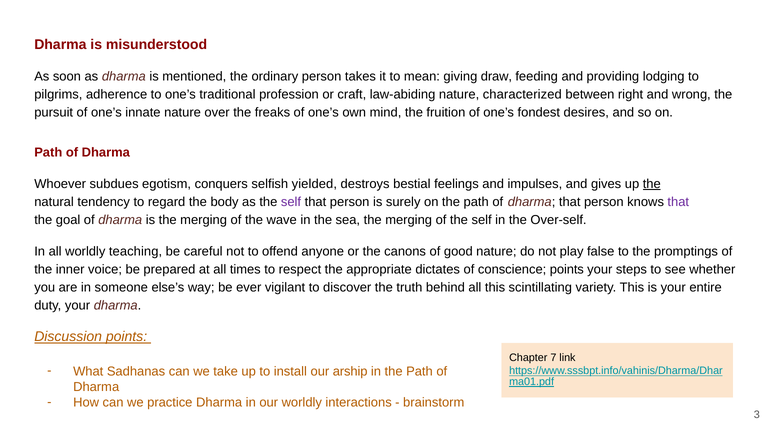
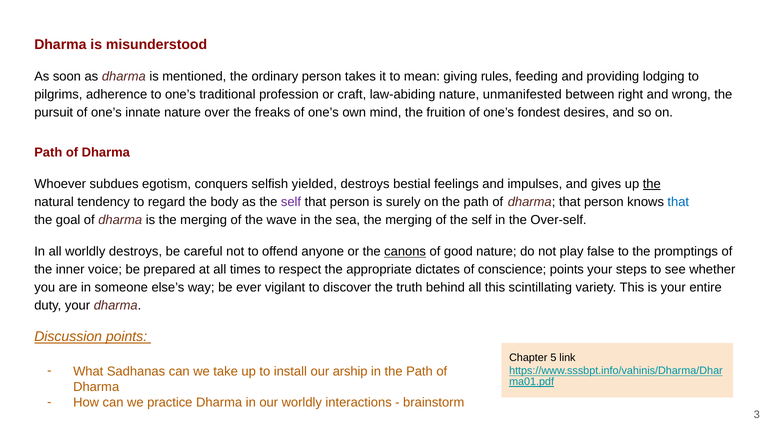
draw: draw -> rules (496, 76)
characterized: characterized -> unmanifested (522, 94)
that colour: purple -> blue (678, 202)
worldly teaching: teaching -> destroys (136, 251)
canons underline: none -> present (405, 251)
7: 7 -> 5 (553, 358)
